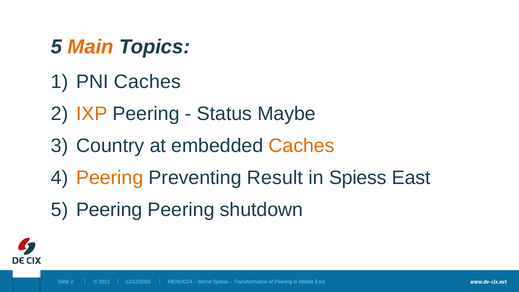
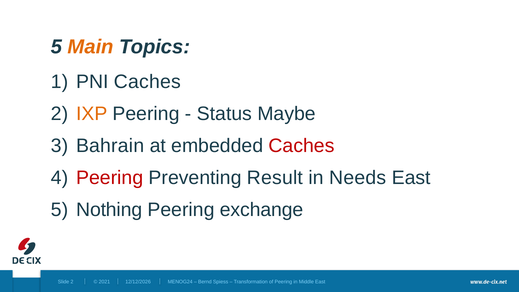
Country: Country -> Bahrain (110, 146)
Caches colour: orange -> red (302, 146)
Peering colour: orange -> red (110, 178)
in Spiess: Spiess -> Needs (358, 178)
5 Peering: Peering -> Nothing (109, 210)
shutdown: shutdown -> exchange (262, 210)
